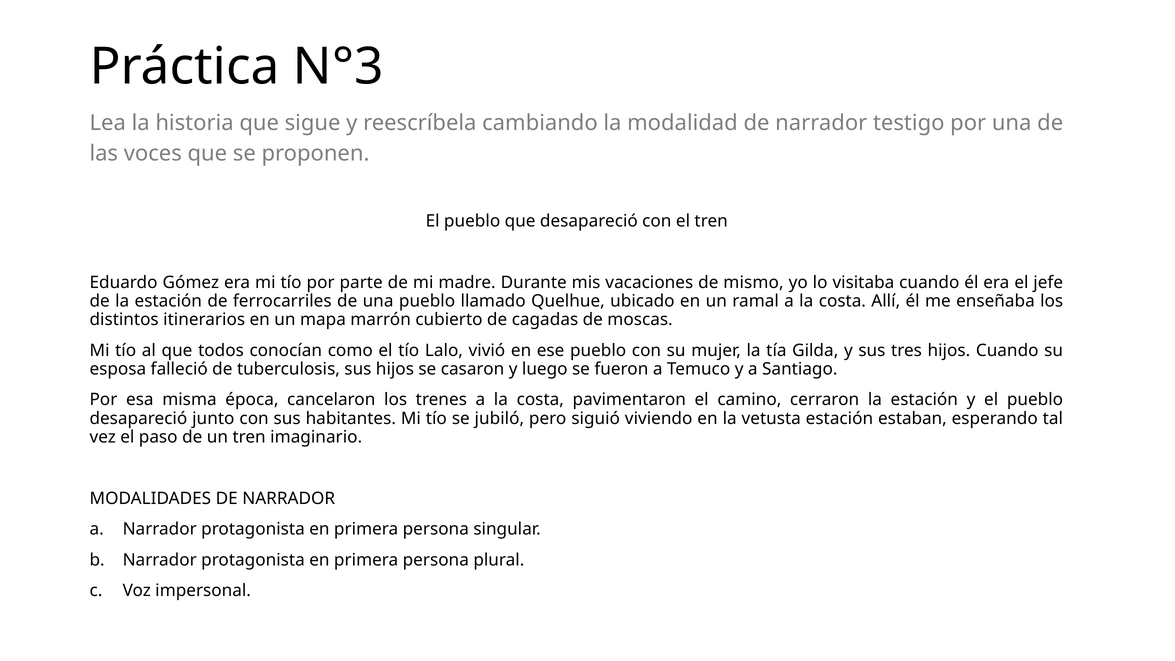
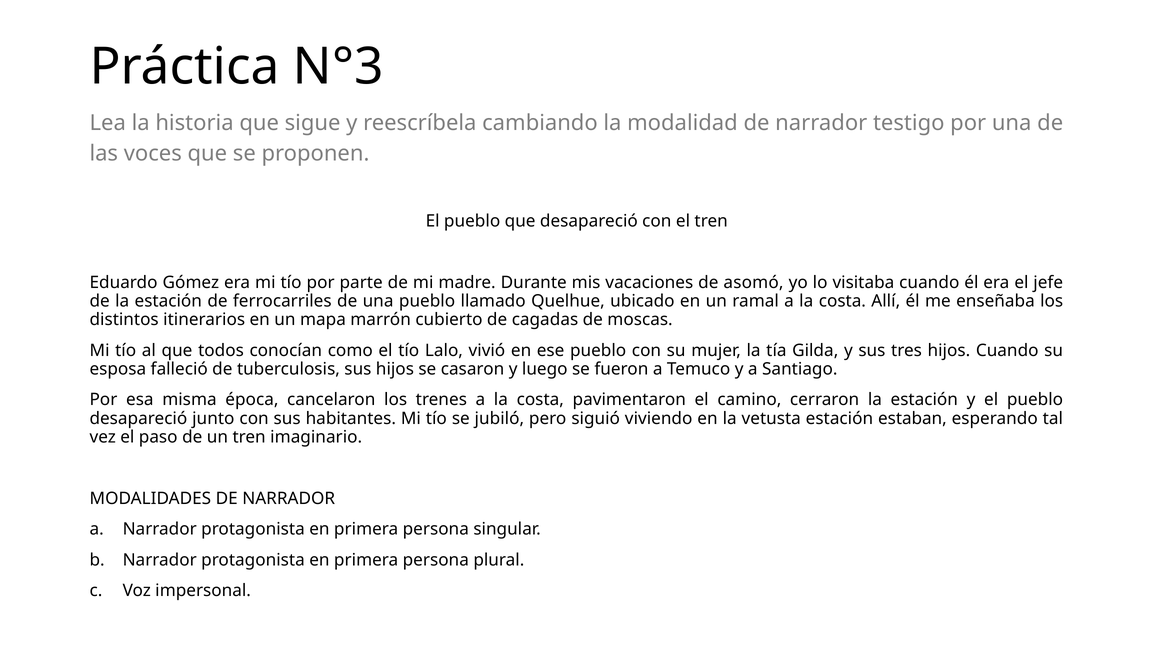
mismo: mismo -> asomó (754, 283)
